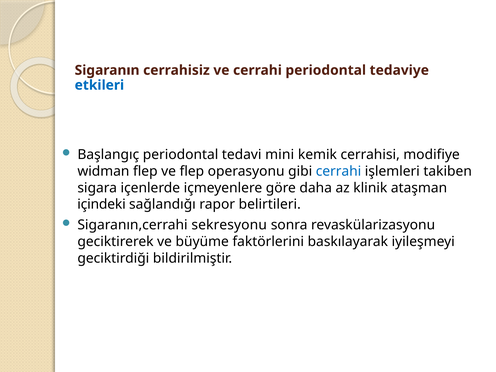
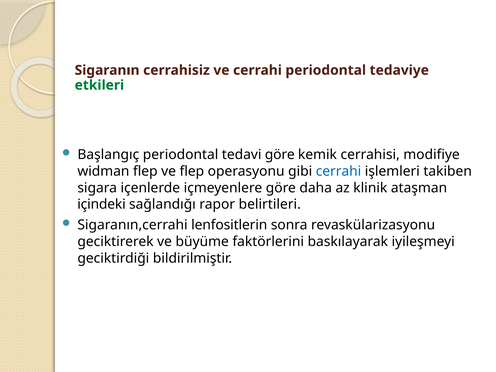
etkileri colour: blue -> green (99, 85)
tedavi mini: mini -> göre (280, 155)
sekresyonu: sekresyonu -> lenfositlerin (229, 225)
